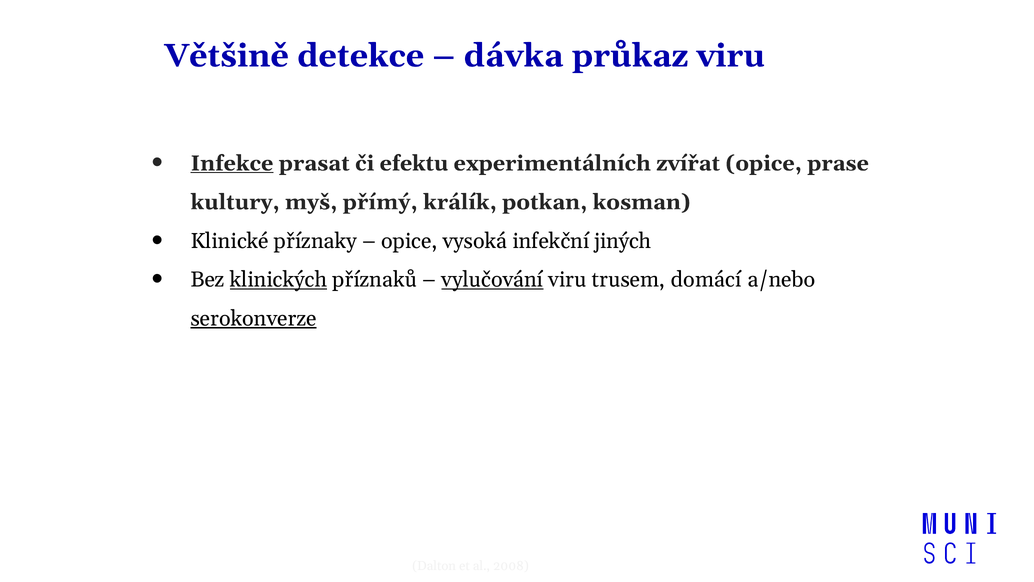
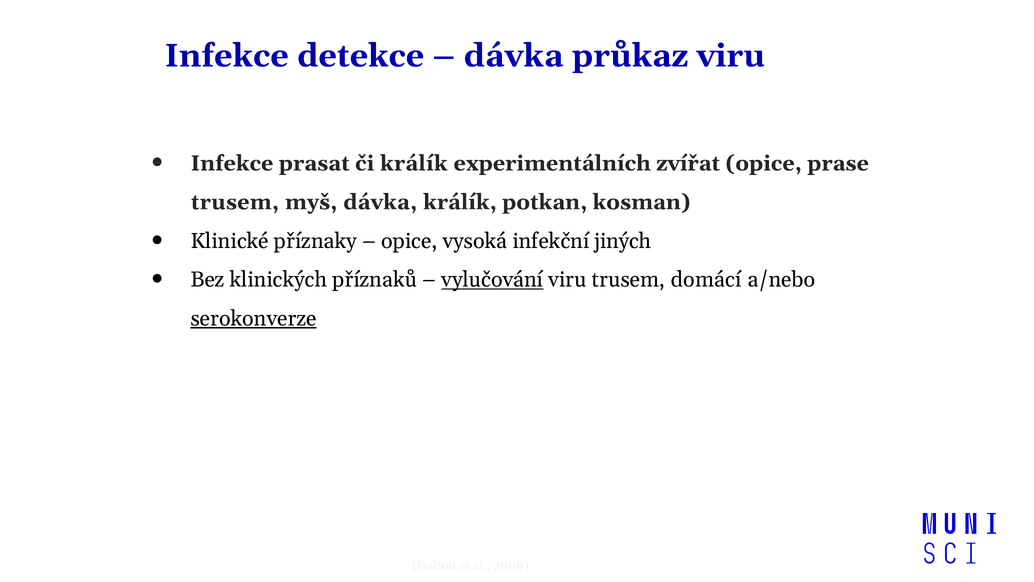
Většině: Většině -> Infekce (227, 56)
Infekce underline: present -> none (232, 163)
či efektu: efektu -> králík (414, 163)
kultury: kultury -> trusem (235, 202)
myš přímý: přímý -> dávka (380, 202)
klinických underline: present -> none (279, 280)
